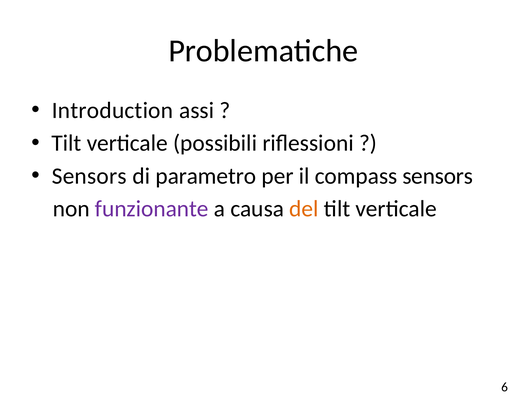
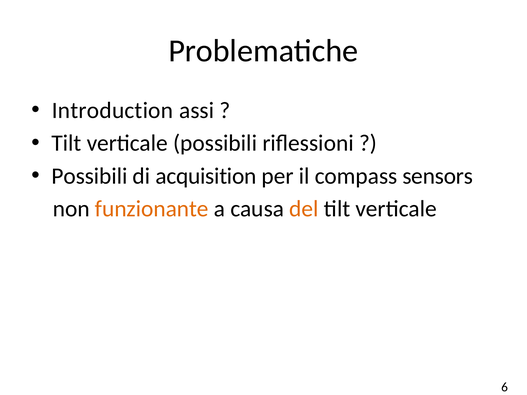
Sensors: Sensors -> Possibili (89, 176)
parametro: parametro -> acquisition (206, 176)
funzionante colour: purple -> orange (152, 209)
